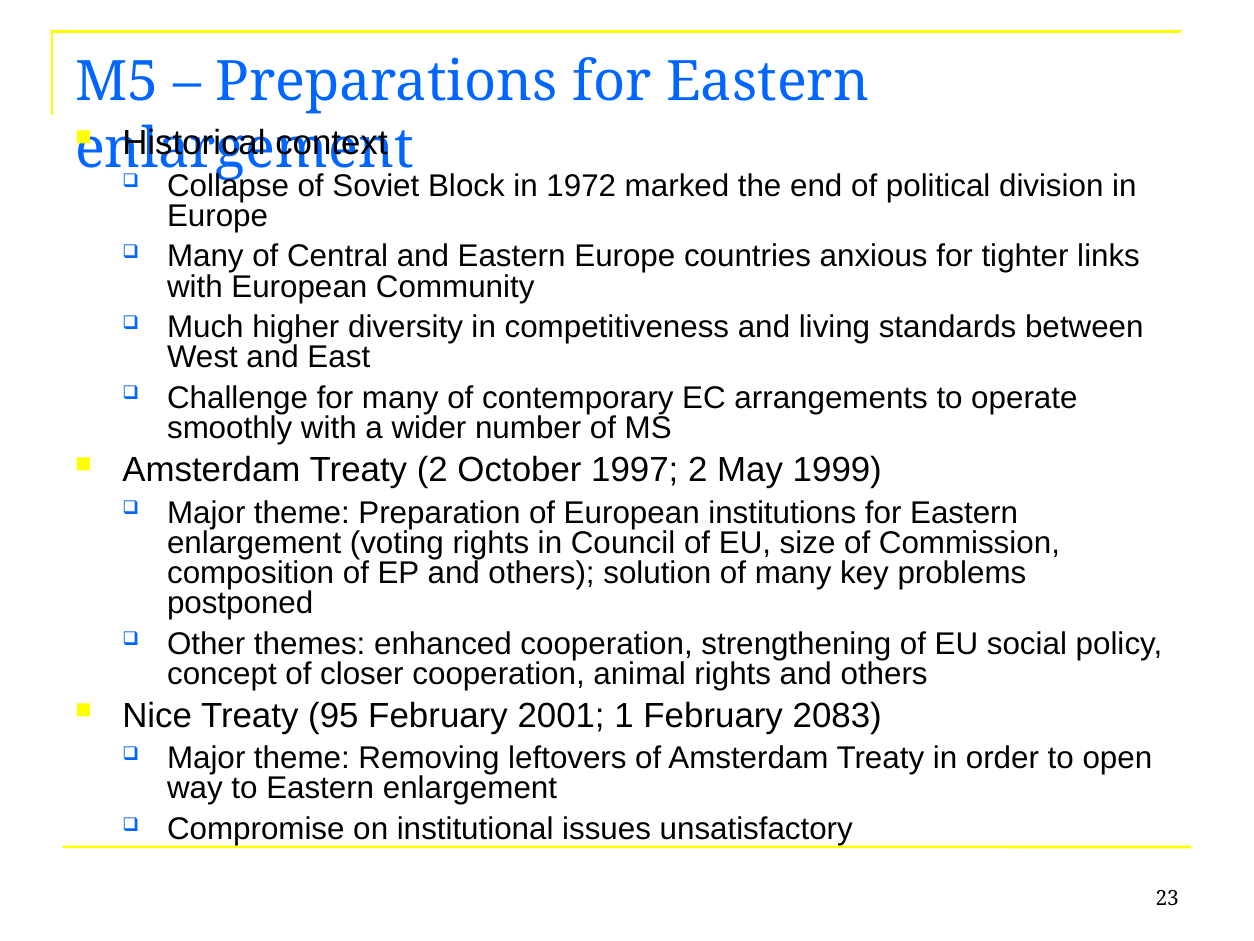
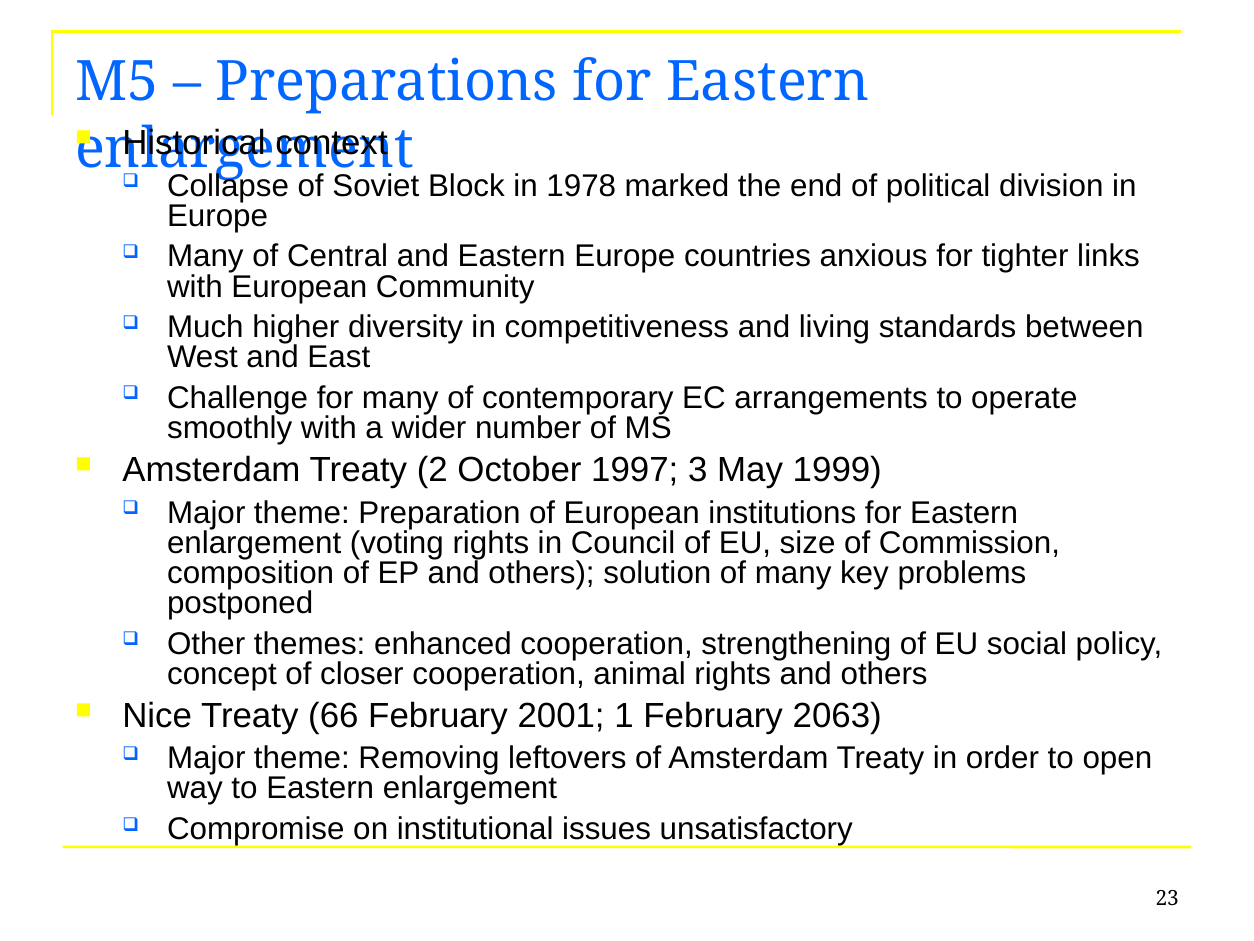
1972: 1972 -> 1978 (581, 186)
1997 2: 2 -> 3 (698, 470)
95: 95 -> 66 (333, 716)
2083: 2083 -> 2063 (837, 716)
